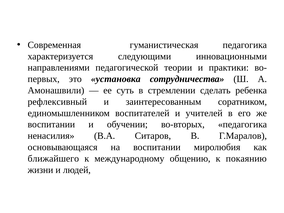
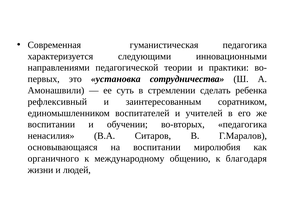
ближайшего: ближайшего -> органичного (53, 159)
покаянию: покаянию -> благодаря (246, 159)
